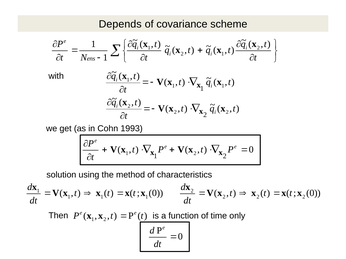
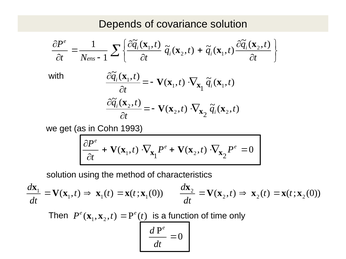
covariance scheme: scheme -> solution (229, 24)
